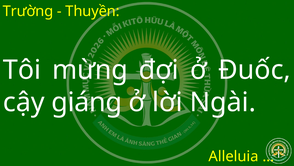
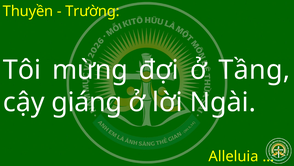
Trường: Trường -> Thuyền (28, 11)
Thuyền: Thuyền -> Trường (93, 11)
Đuốc: Đuốc -> Tầng (254, 70)
